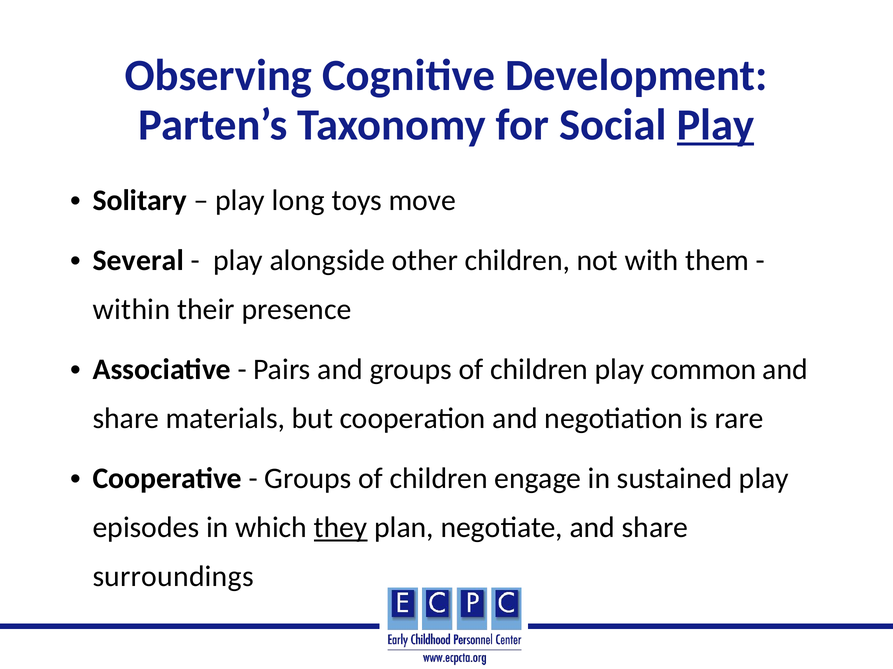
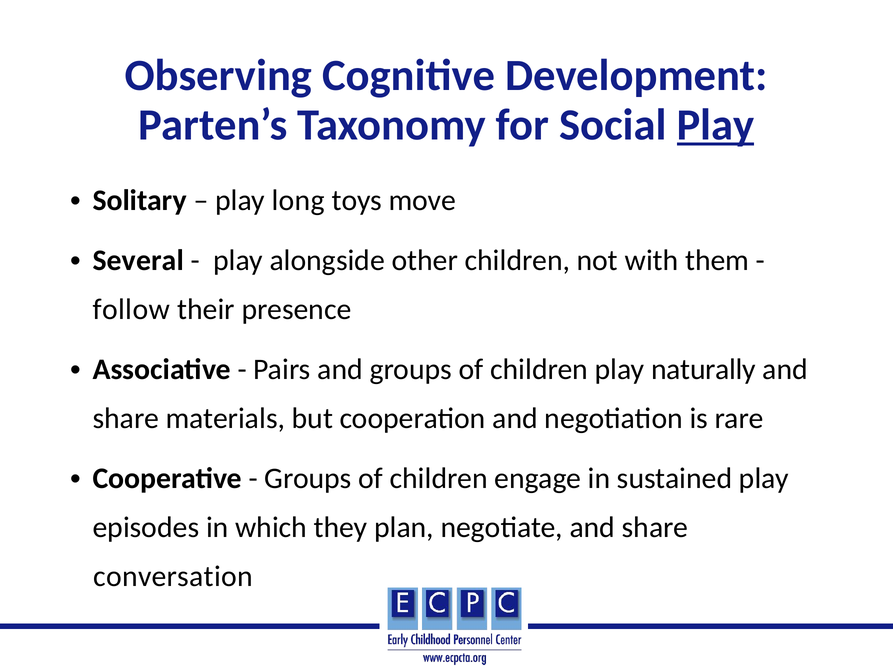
within: within -> follow (131, 310)
common: common -> naturally (703, 370)
they underline: present -> none (341, 528)
surroundings: surroundings -> conversation (173, 577)
